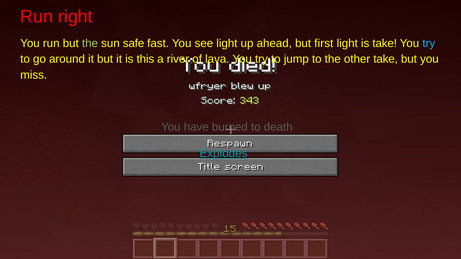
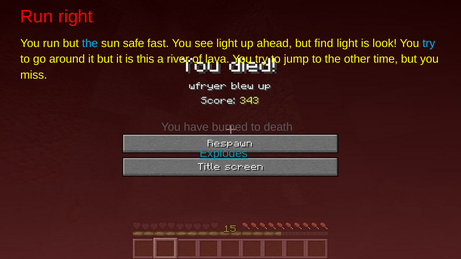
the colour: light green -> light blue (90, 43)
first: first -> find (324, 43)
is take: take -> look (385, 43)
other take: take -> time (386, 59)
